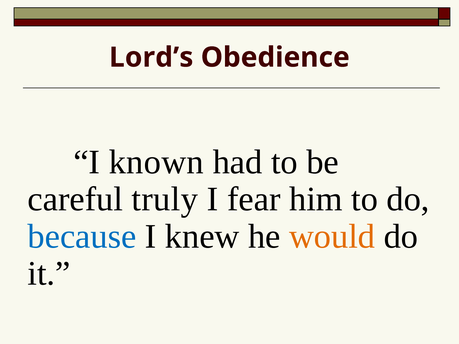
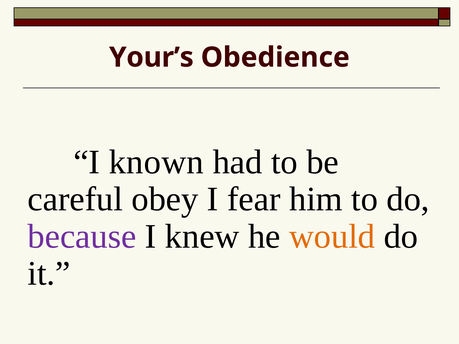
Lord’s: Lord’s -> Your’s (151, 57)
truly: truly -> obey (165, 199)
because colour: blue -> purple (82, 237)
